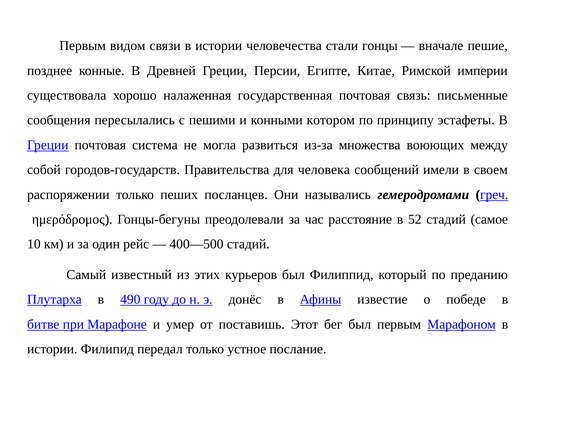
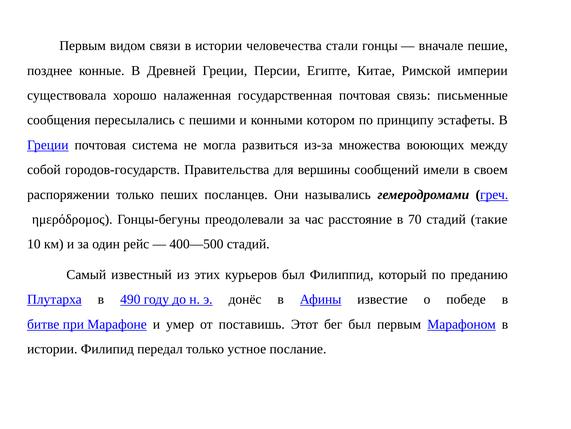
человека: человека -> вершины (324, 169)
52: 52 -> 70 (415, 219)
самое: самое -> такие (489, 219)
